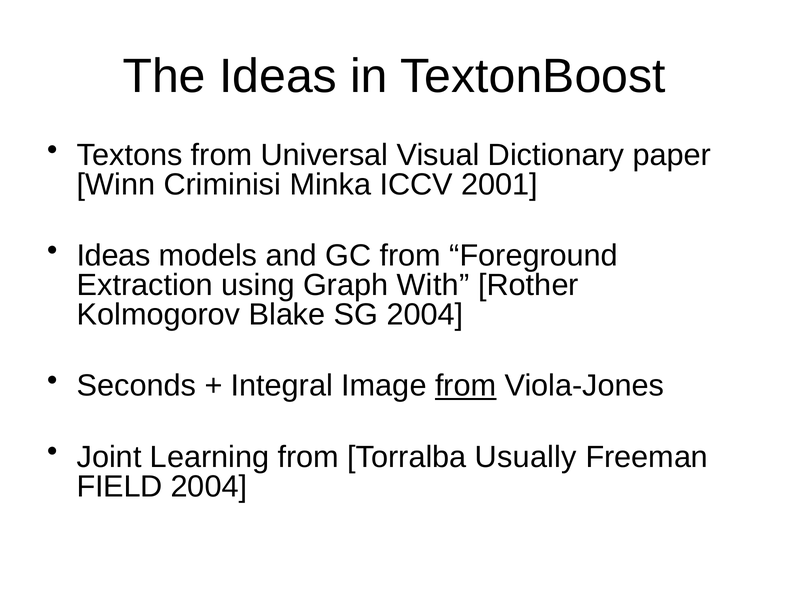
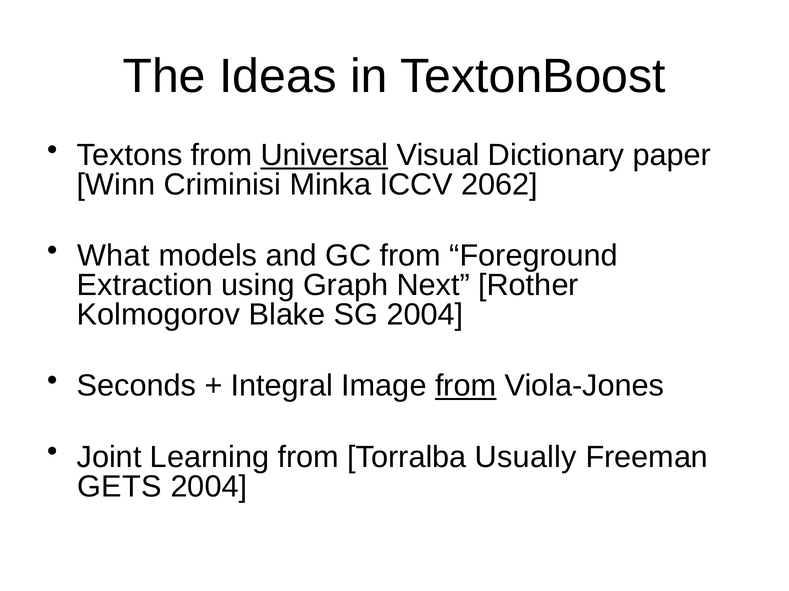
Universal underline: none -> present (324, 155)
2001: 2001 -> 2062 (500, 185)
Ideas: Ideas -> What (113, 256)
With: With -> Next (433, 286)
FIELD: FIELD -> GETS (119, 487)
